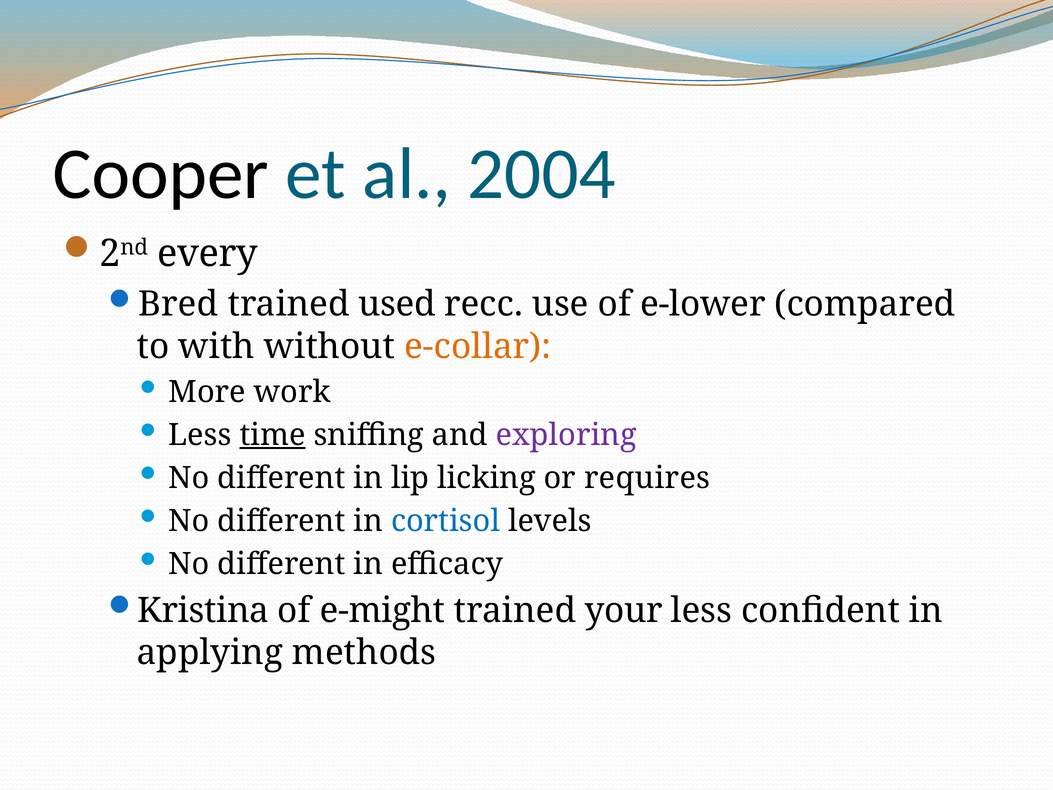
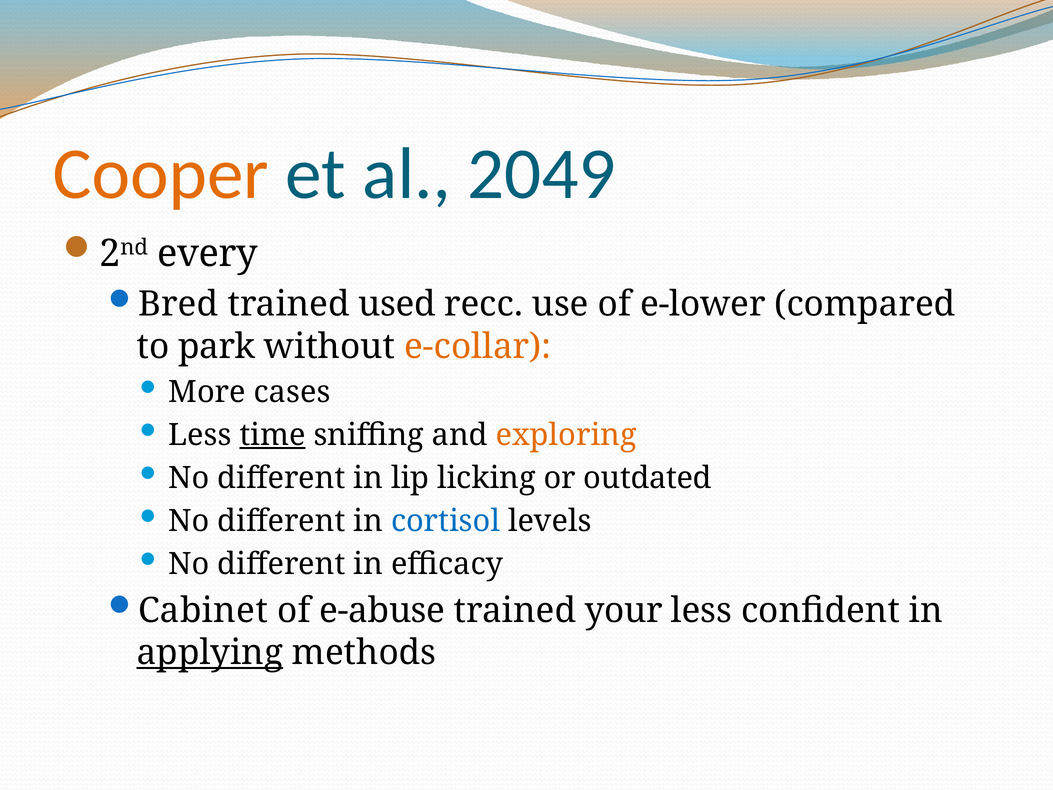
Cooper colour: black -> orange (161, 174)
2004: 2004 -> 2049 (542, 174)
with: with -> park (217, 346)
work: work -> cases (292, 392)
exploring colour: purple -> orange (566, 435)
requires: requires -> outdated (648, 478)
Kristina: Kristina -> Cabinet (203, 611)
e-might: e-might -> e-abuse (382, 611)
applying underline: none -> present (210, 653)
